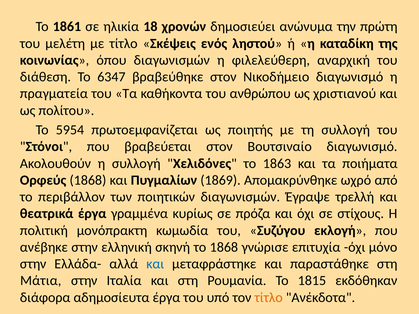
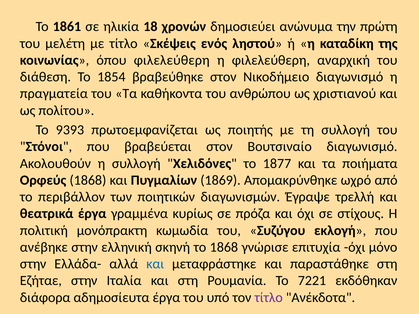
όπου διαγωνισμών: διαγωνισμών -> φιλελεύθερη (172, 60)
6347: 6347 -> 1854 (111, 77)
5954: 5954 -> 9393 (70, 130)
1863: 1863 -> 1877 (277, 164)
Μάτια: Μάτια -> Εζήταε (41, 281)
1815: 1815 -> 7221 (312, 281)
τίτλο colour: orange -> purple (269, 298)
